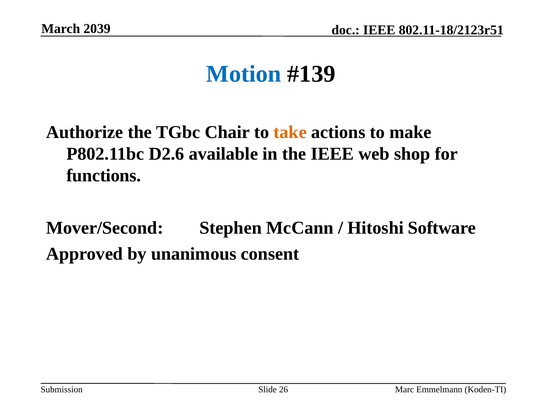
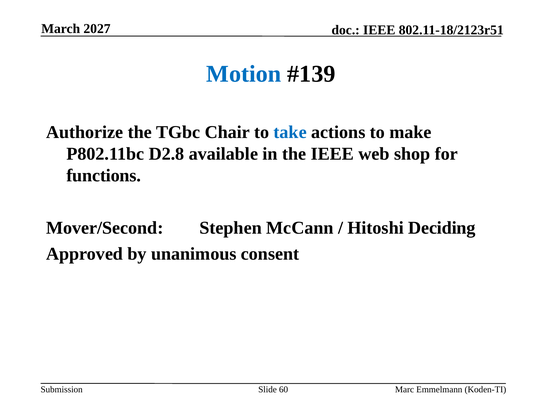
2039: 2039 -> 2027 (97, 29)
take colour: orange -> blue (290, 132)
D2.6: D2.6 -> D2.8 (167, 154)
Software: Software -> Deciding (442, 228)
26: 26 -> 60 (284, 390)
